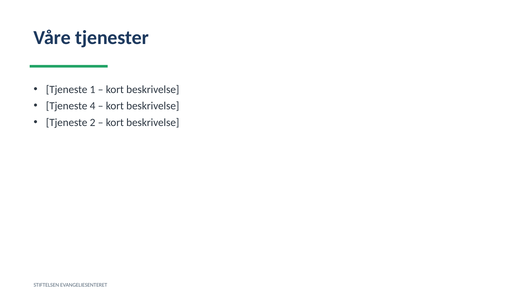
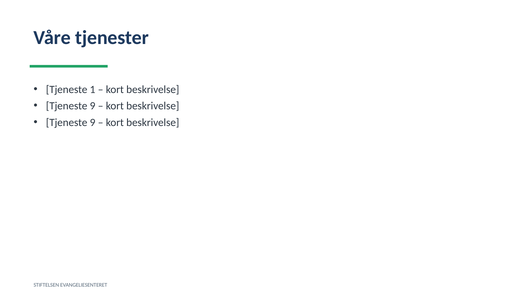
4: 4 -> 9 (93, 106)
2: 2 -> 9 (93, 122)
